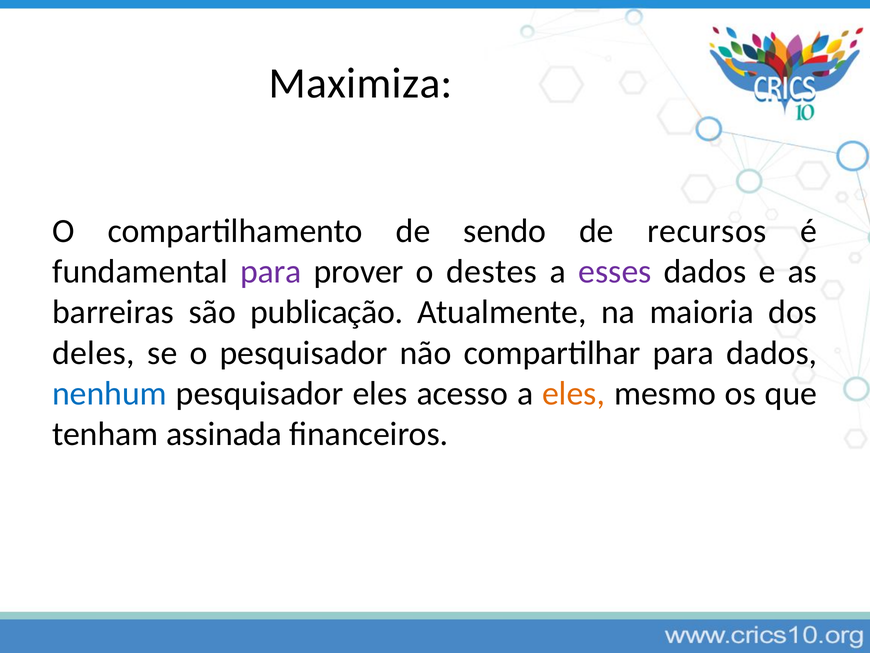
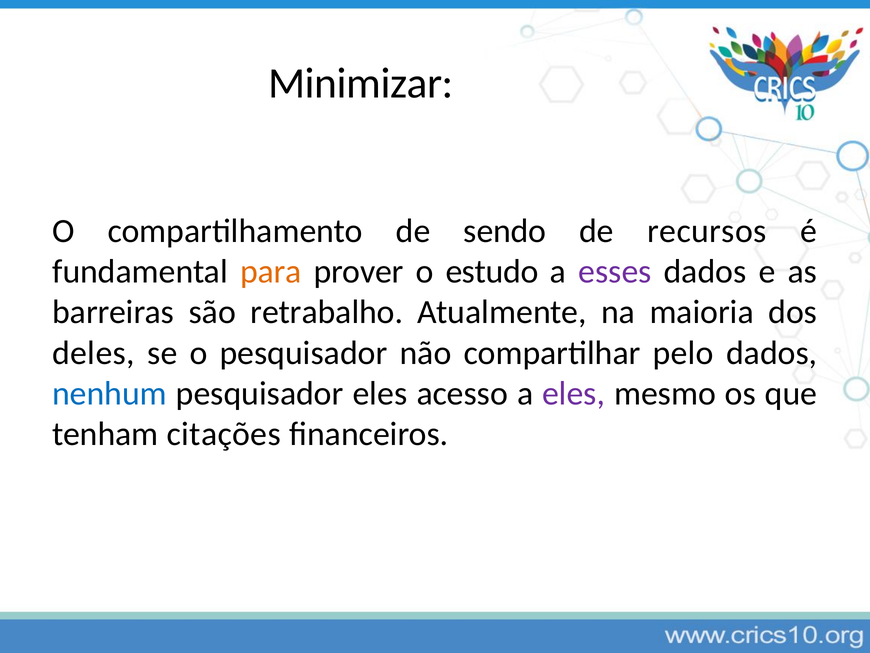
Maximiza: Maximiza -> Minimizar (361, 84)
para colour: purple -> orange (271, 271)
destes: destes -> estudo (492, 271)
publicação: publicação -> retrabalho (327, 312)
compartilhar para: para -> pelo (683, 353)
eles colour: orange -> purple (574, 393)
assinada: assinada -> citações (224, 434)
